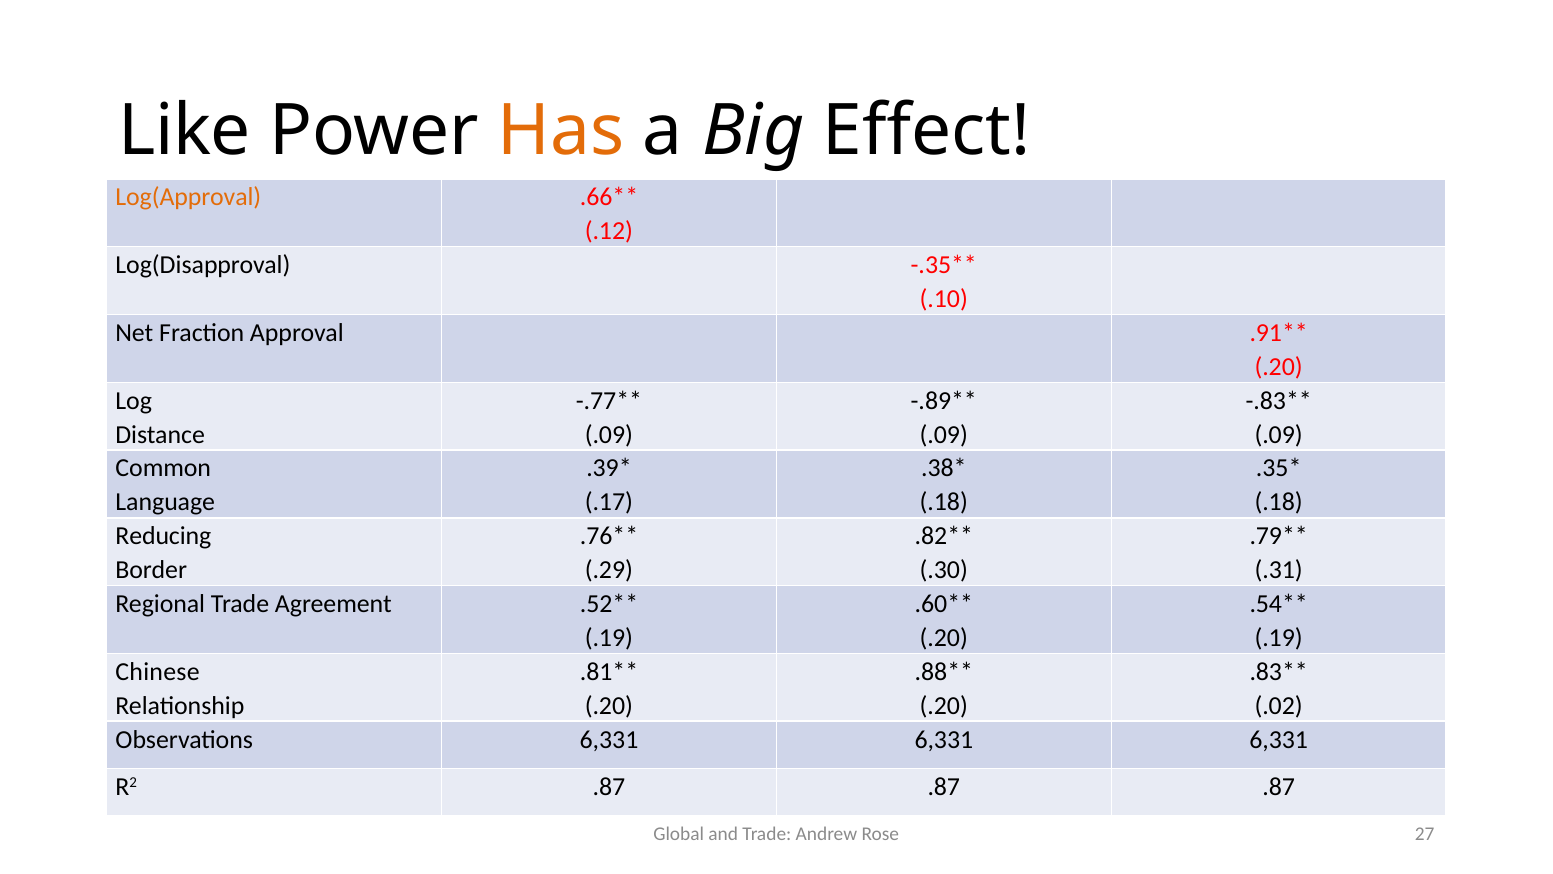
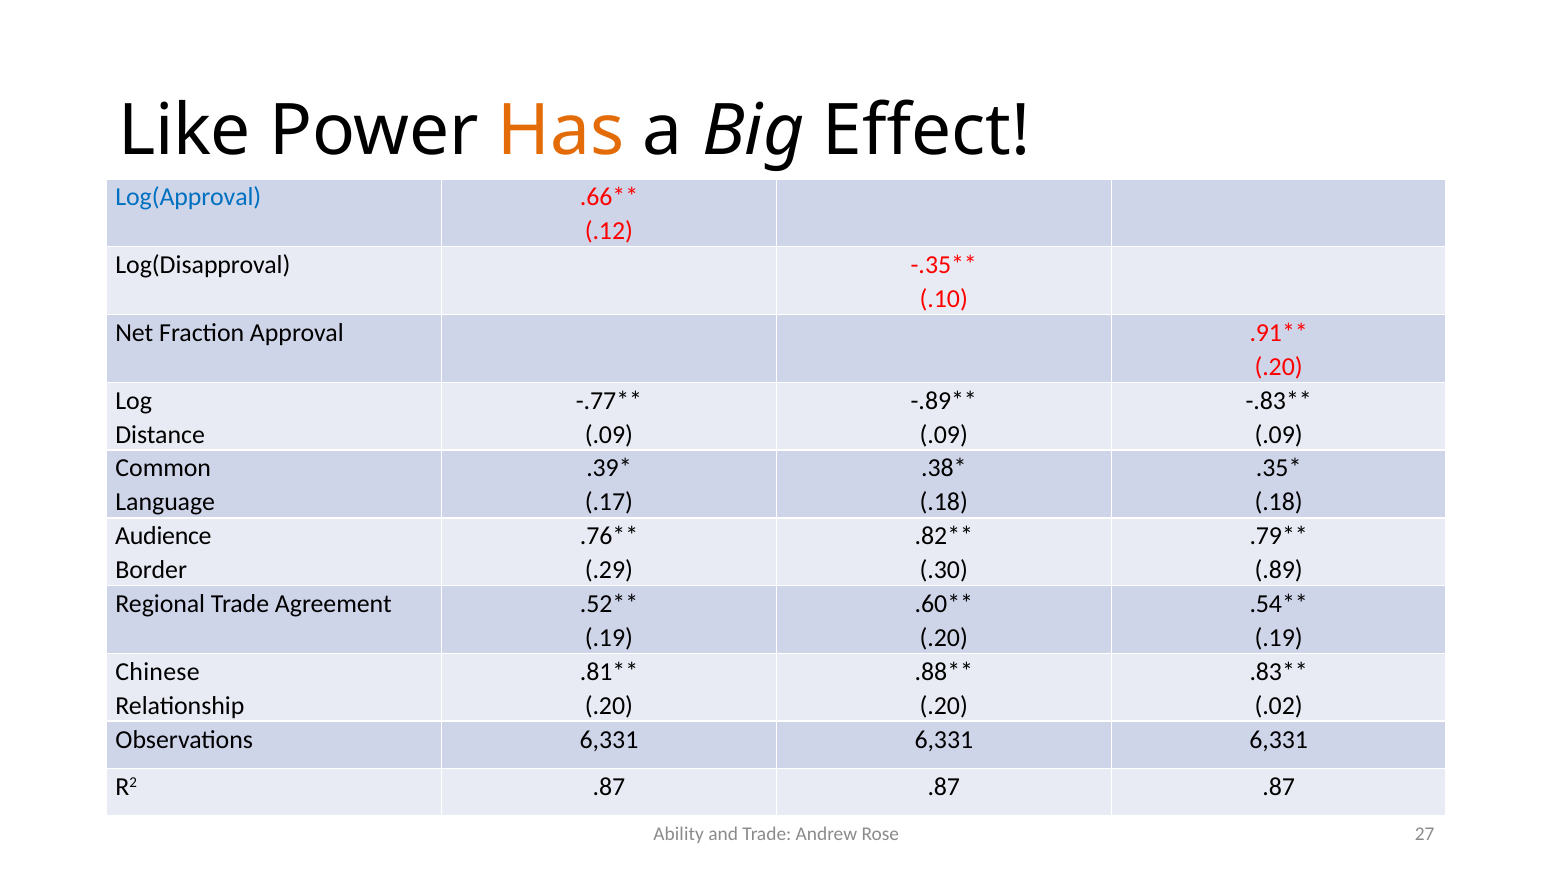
Log(Approval colour: orange -> blue (188, 197)
Reducing: Reducing -> Audience (163, 536)
.31: .31 -> .89 (1279, 570)
Global: Global -> Ability (679, 834)
